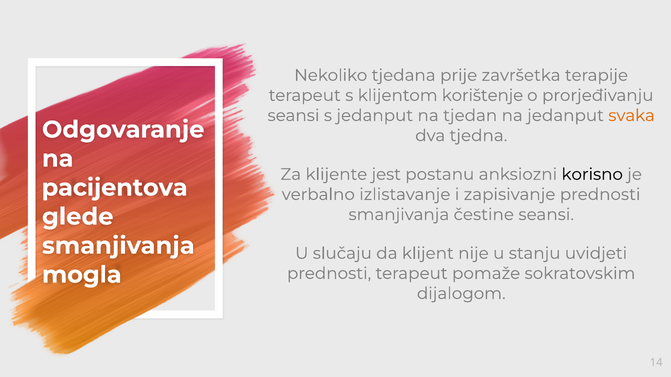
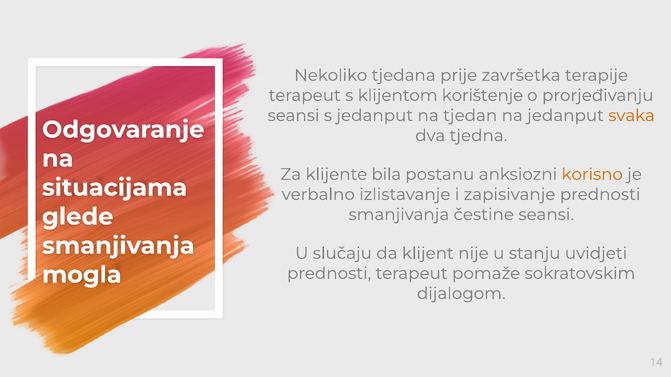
jest: jest -> bila (386, 175)
korisno colour: black -> orange (592, 175)
pacijentova: pacijentova -> situacijama (115, 188)
